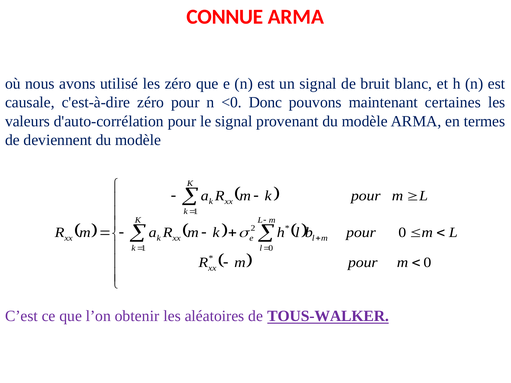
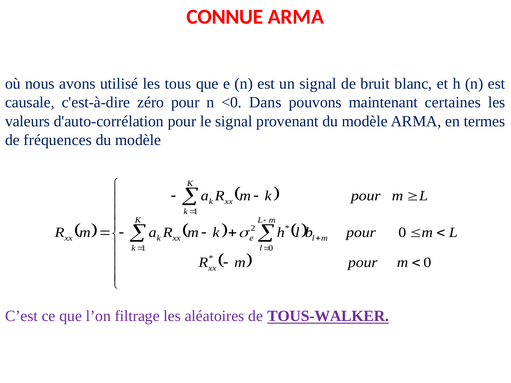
les zéro: zéro -> tous (178, 84)
Donc: Donc -> Dans (265, 103)
deviennent: deviennent -> fréquences (58, 140)
obtenir: obtenir -> filtrage (137, 316)
